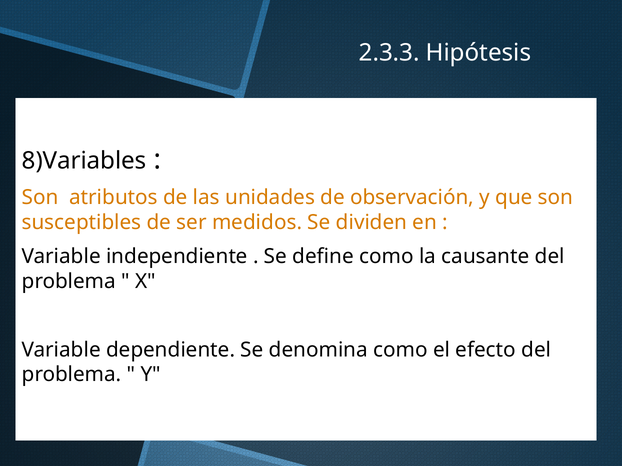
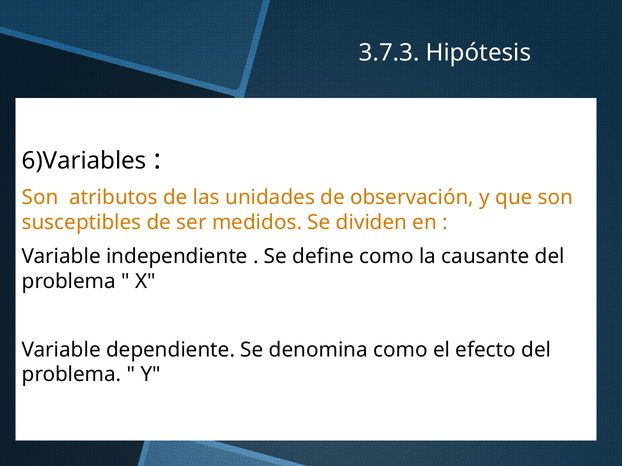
2.3.3: 2.3.3 -> 3.7.3 (389, 53)
8)Variables: 8)Variables -> 6)Variables (84, 161)
